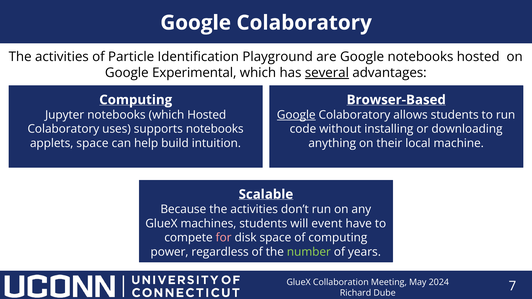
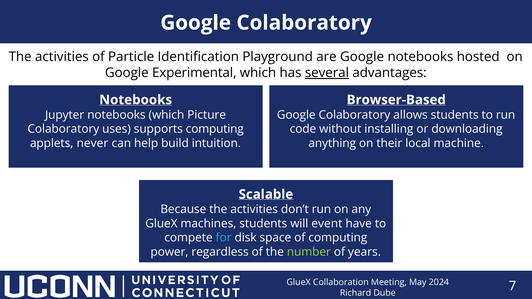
Computing: Computing -> Notebooks (136, 100)
which Hosted: Hosted -> Picture (207, 115)
Google underline: present -> none (296, 115)
supports notebooks: notebooks -> computing (215, 129)
applets space: space -> never (92, 143)
for colour: pink -> light blue (224, 238)
